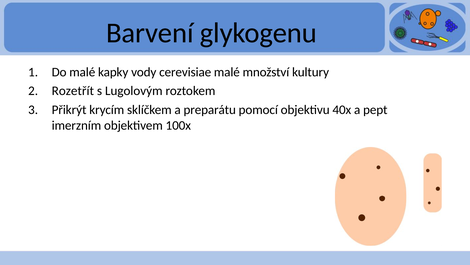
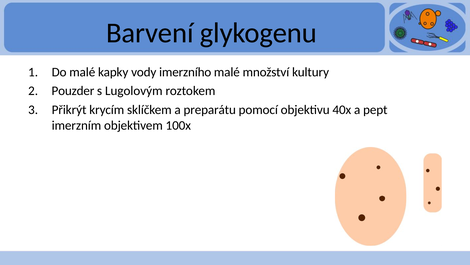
cerevisiae: cerevisiae -> imerzního (185, 72)
Rozetřít: Rozetřít -> Pouzder (73, 91)
